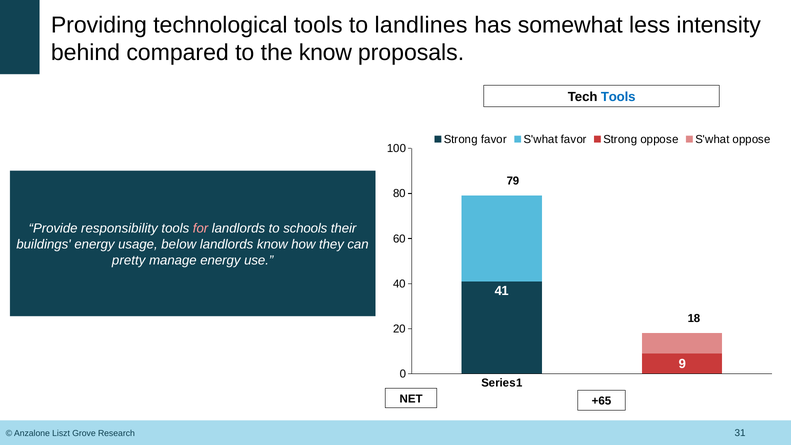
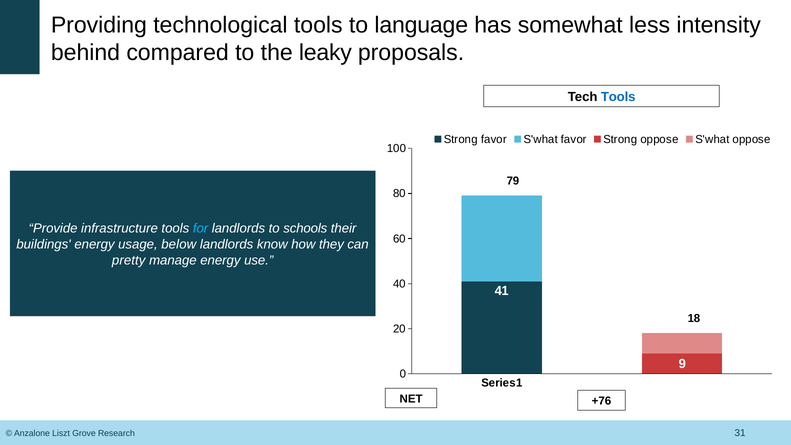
landlines: landlines -> language (421, 25)
the know: know -> leaky (325, 53)
responsibility: responsibility -> infrastructure (119, 229)
for colour: pink -> light blue (201, 229)
+65: +65 -> +76 (602, 401)
